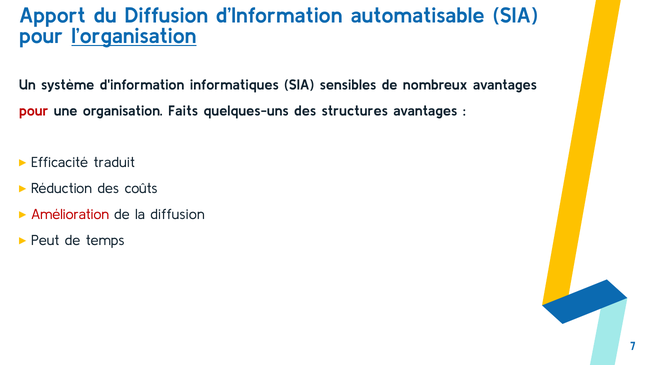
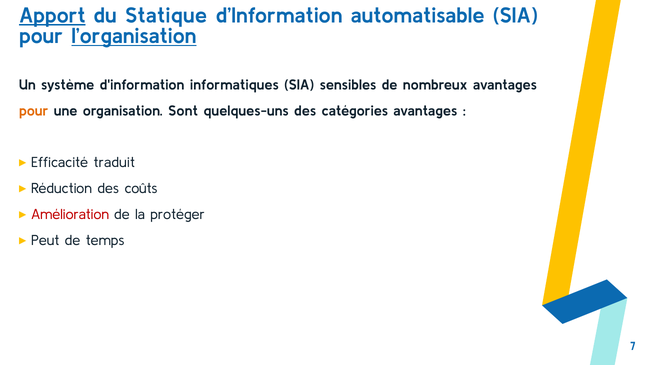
Apport underline: none -> present (52, 15)
du Diffusion: Diffusion -> Statique (166, 15)
pour colour: red -> orange (34, 111)
Faits: Faits -> Sont (183, 111)
structures: structures -> catégories (355, 111)
la diffusion: diffusion -> protéger (178, 215)
